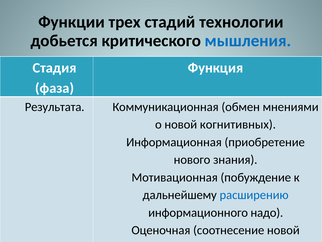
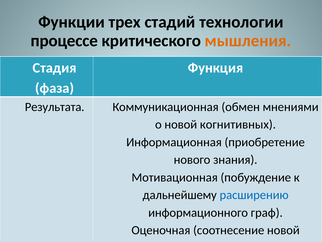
добьется: добьется -> процессе (64, 41)
мышления colour: blue -> orange (248, 41)
надо: надо -> граф (267, 212)
